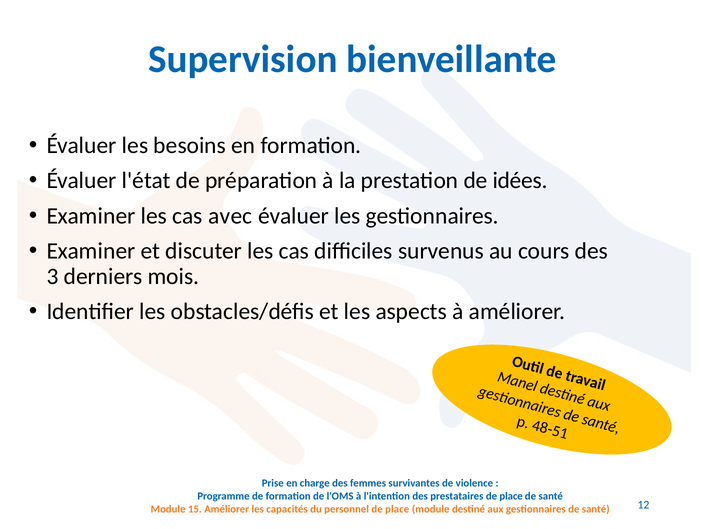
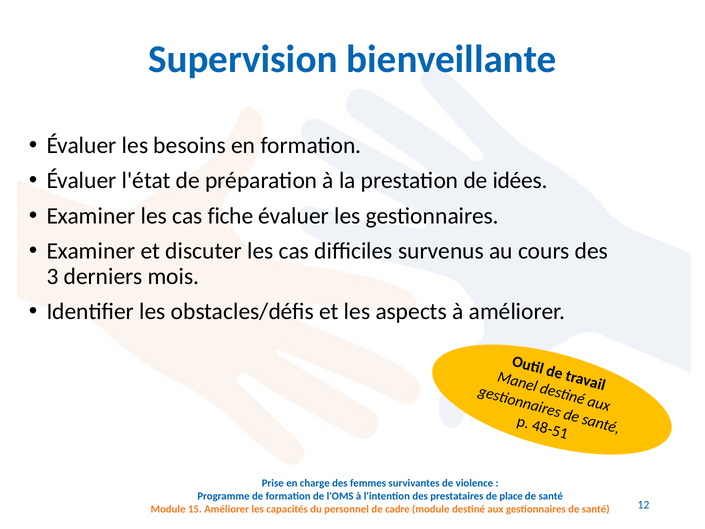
avec: avec -> fiche (231, 216)
place: place -> cadre (397, 509)
